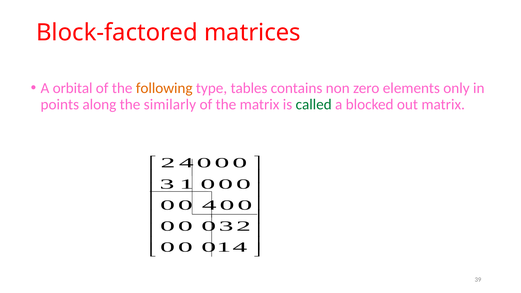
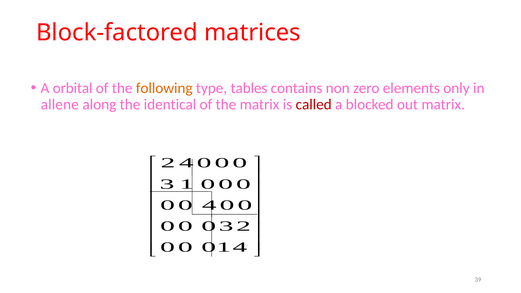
points: points -> allene (60, 105)
similarly: similarly -> identical (170, 105)
called colour: green -> red (314, 105)
